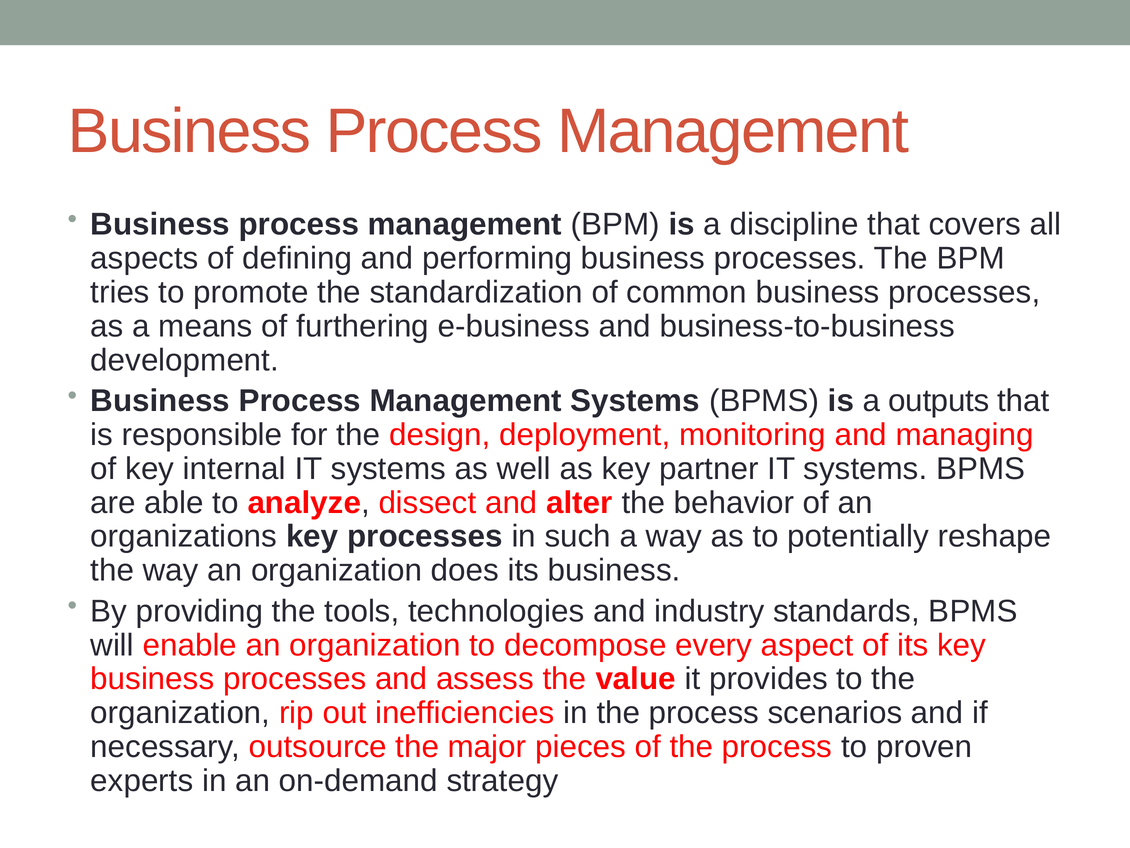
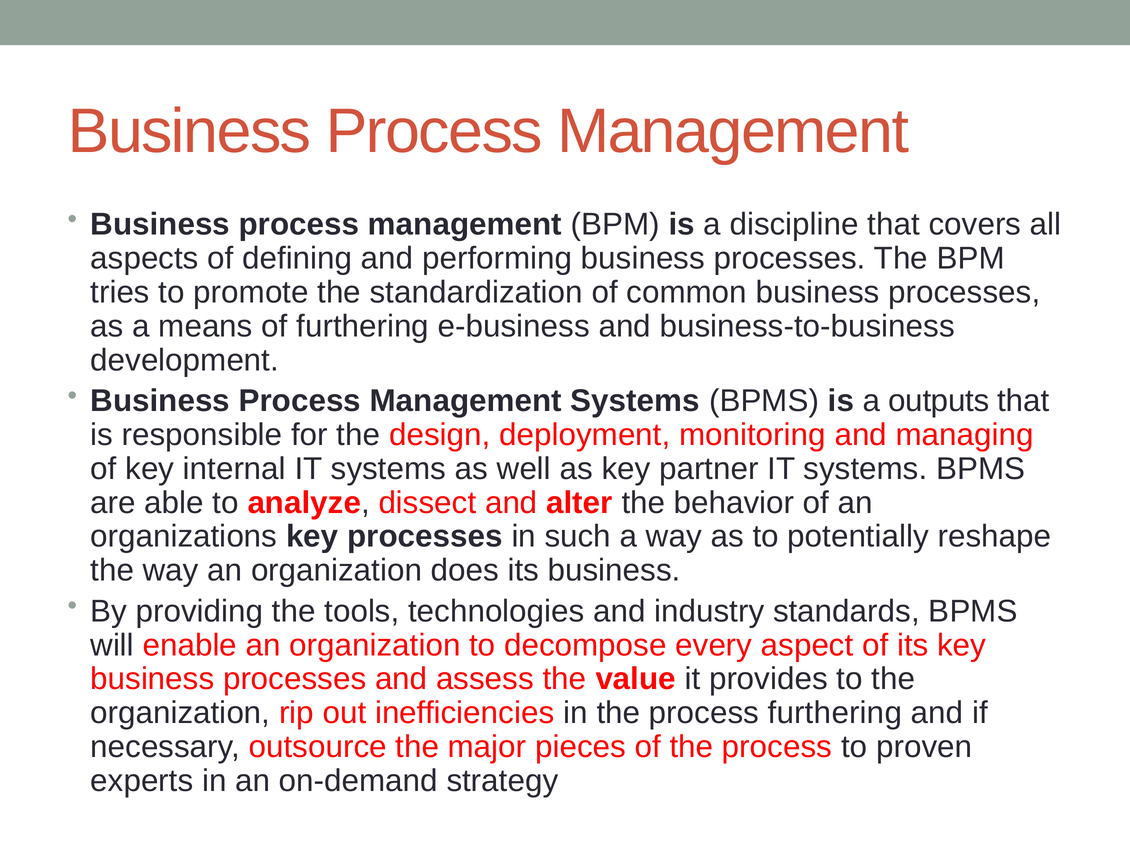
process scenarios: scenarios -> furthering (835, 713)
